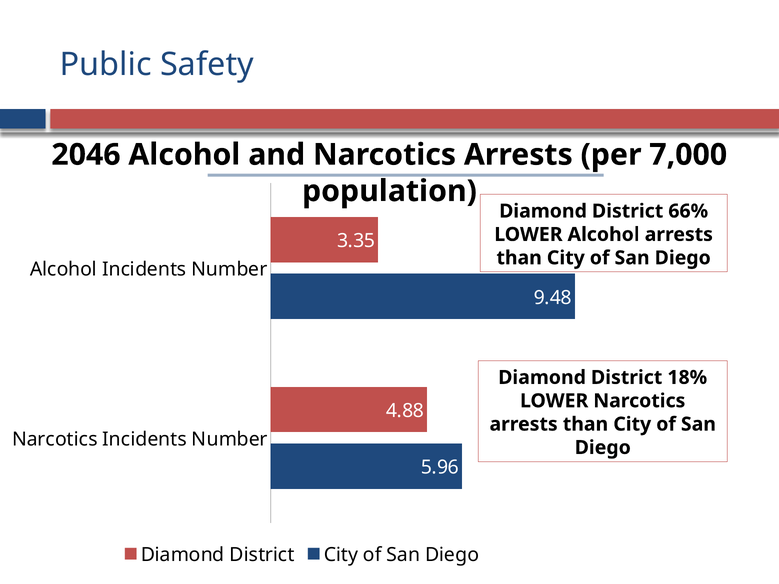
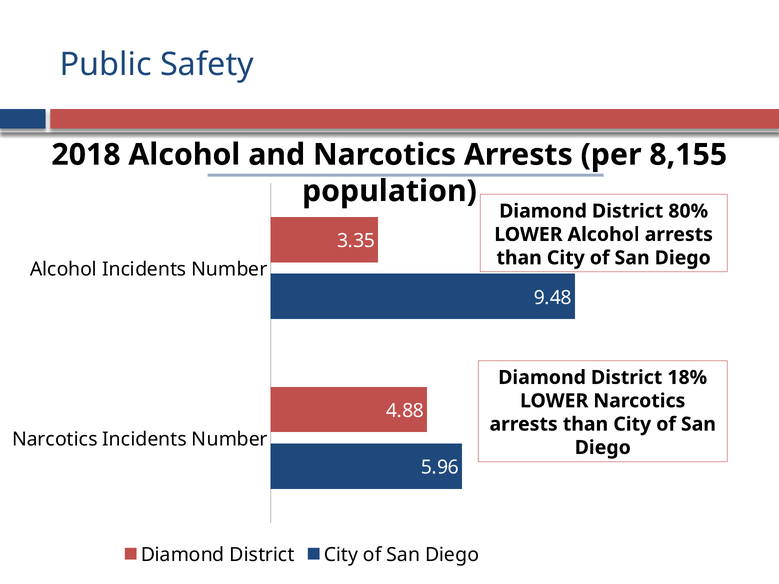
2046: 2046 -> 2018 (86, 155)
7,000: 7,000 -> 8,155 (688, 155)
66%: 66% -> 80% (688, 211)
